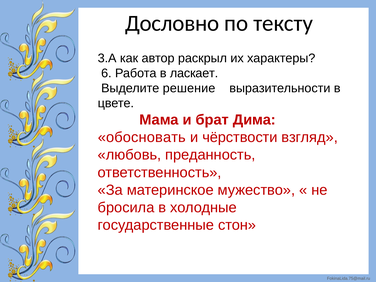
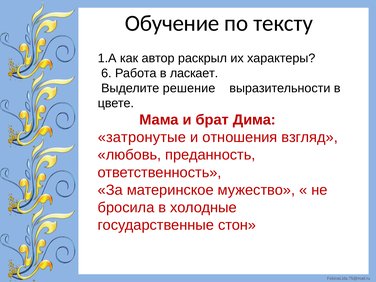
Дословно: Дословно -> Обучение (172, 23)
3.А: 3.А -> 1.А (107, 58)
обосновать: обосновать -> затронутые (142, 137)
чёрствости: чёрствости -> отношения (240, 137)
